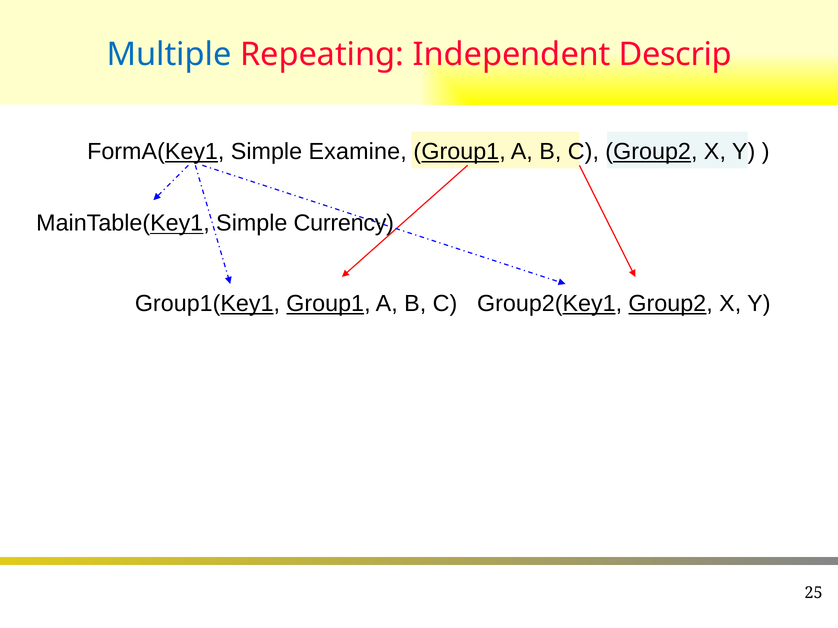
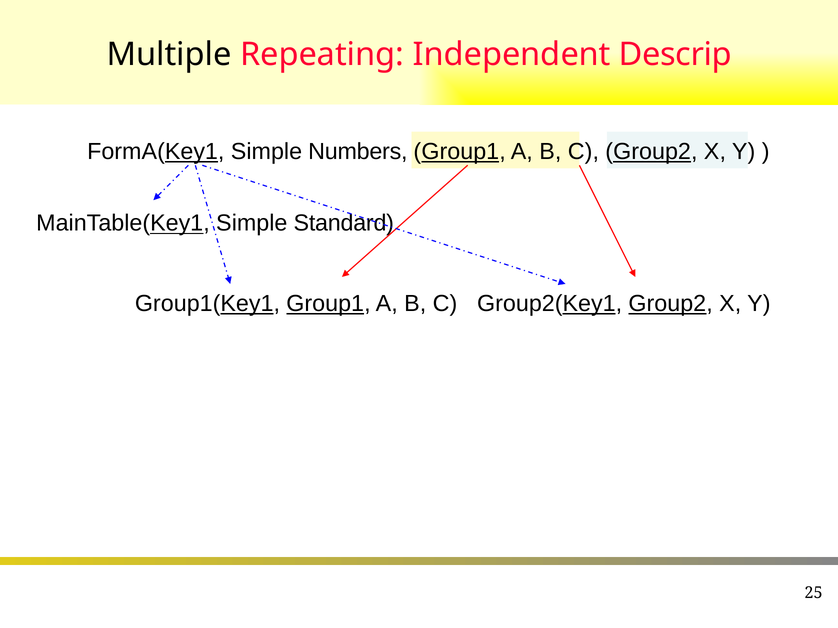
Multiple colour: blue -> black (169, 55)
Examine: Examine -> Numbers (358, 152)
Currency: Currency -> Standard (344, 223)
